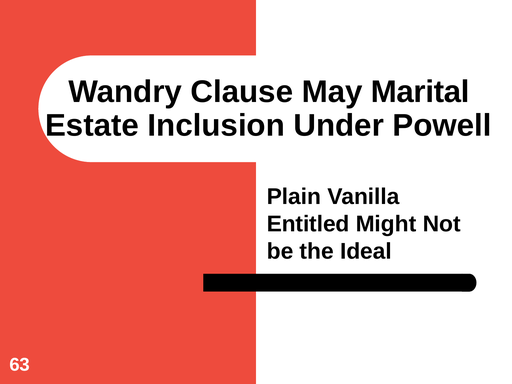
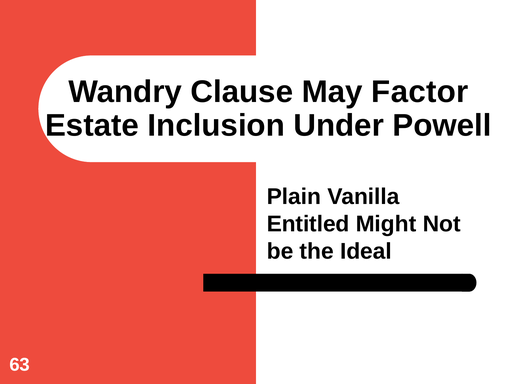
Marital: Marital -> Factor (420, 92)
